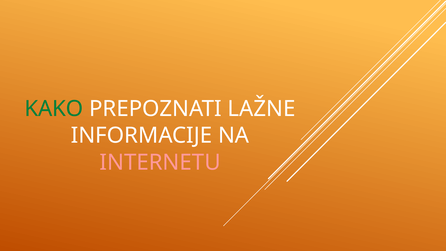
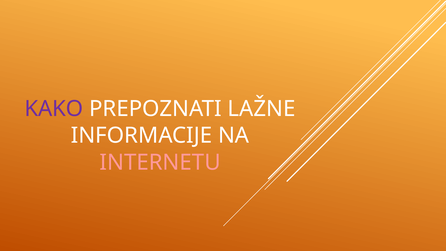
KAKO colour: green -> purple (54, 109)
